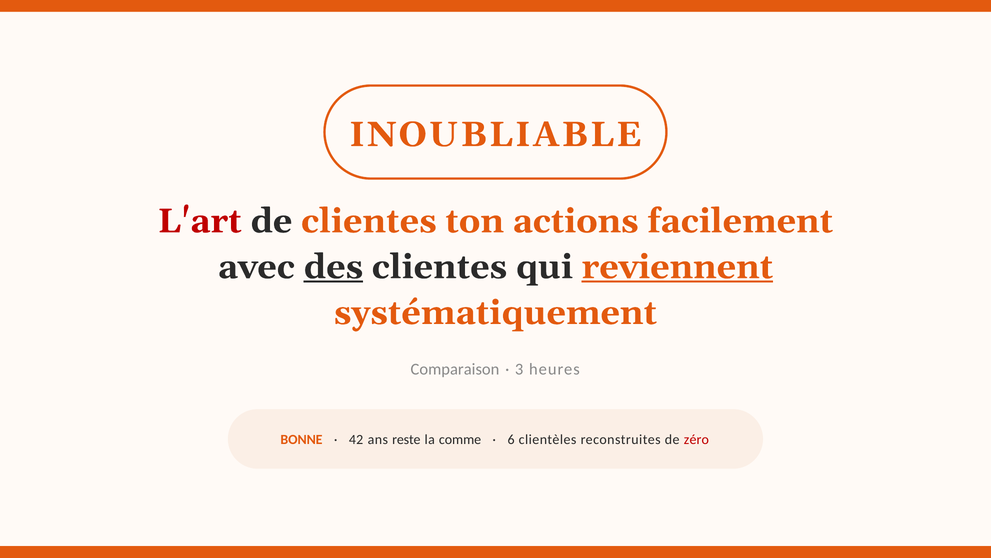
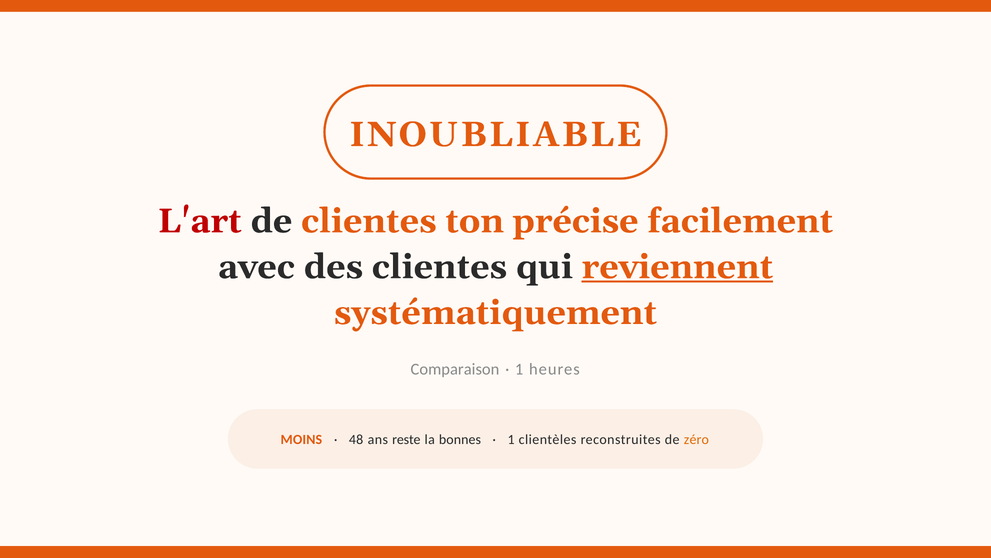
actions: actions -> précise (576, 221)
des underline: present -> none (333, 267)
3: 3 -> 1 (519, 369)
BONNE: BONNE -> MOINS (301, 439)
42: 42 -> 48 (356, 439)
comme: comme -> bonnes (460, 439)
6: 6 -> 1 (511, 439)
zéro colour: red -> orange (696, 439)
